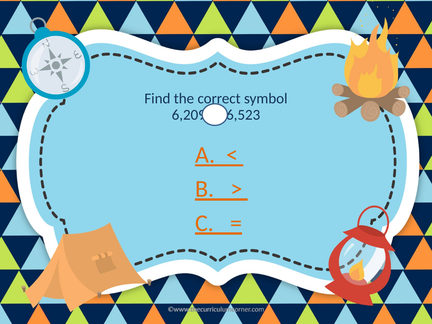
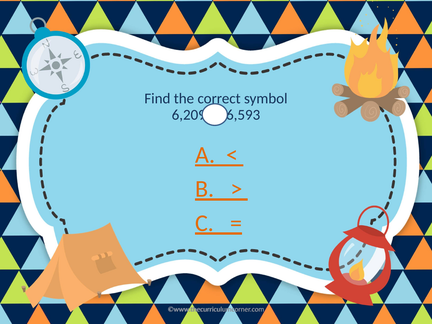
6,523: 6,523 -> 6,593 (243, 115)
